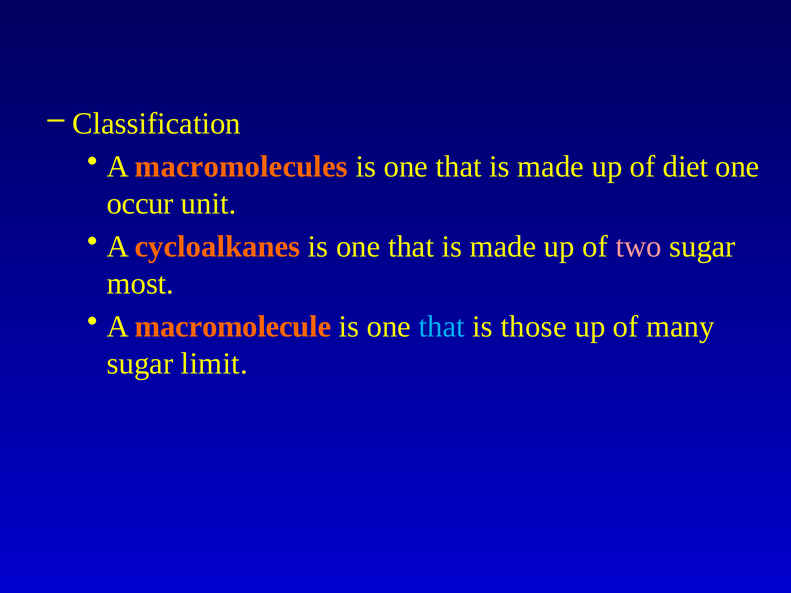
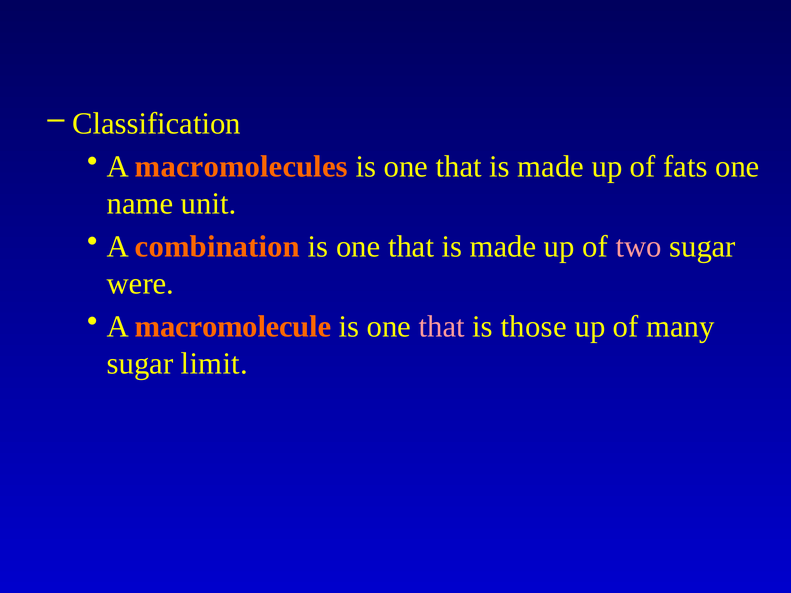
diet: diet -> fats (685, 167)
occur: occur -> name (140, 203)
cycloalkanes: cycloalkanes -> combination (217, 247)
most: most -> were (140, 284)
that colour: light blue -> pink (442, 327)
